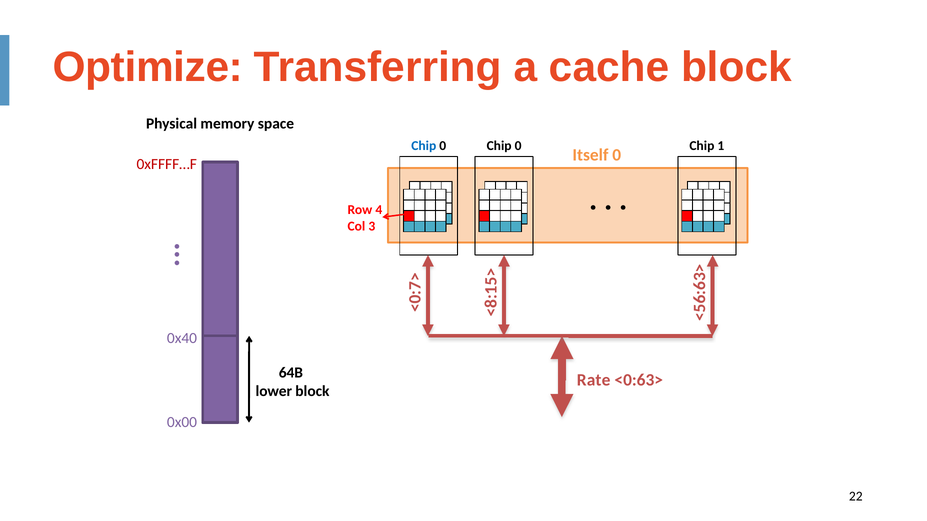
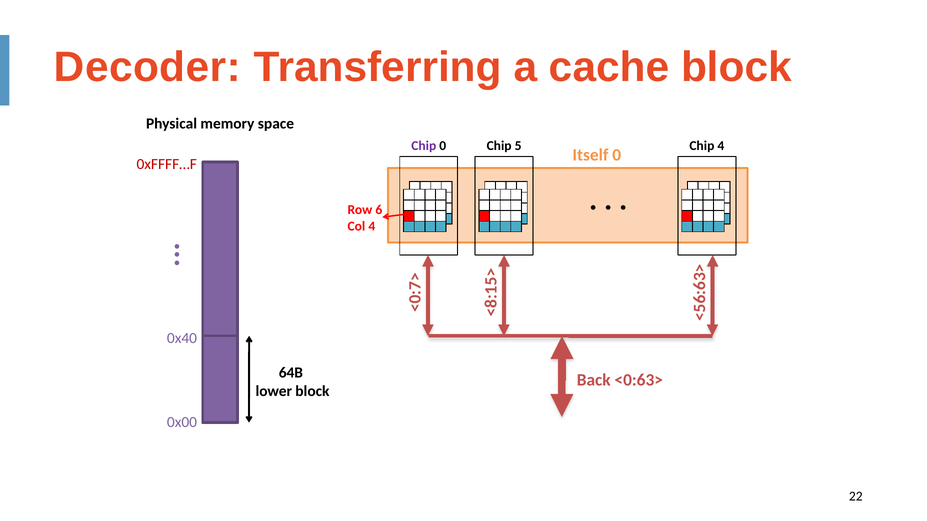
Optimize: Optimize -> Decoder (147, 67)
Chip colour: blue -> purple (424, 146)
0: 0 -> 5 (518, 146)
Chip 1: 1 -> 4 (721, 146)
Row 4: 4 -> 6 (379, 210)
Col 3: 3 -> 4 (372, 226)
Rate: Rate -> Back (594, 380)
